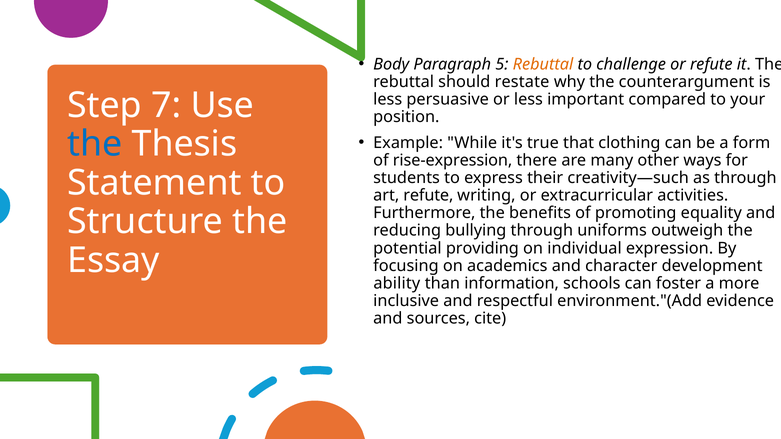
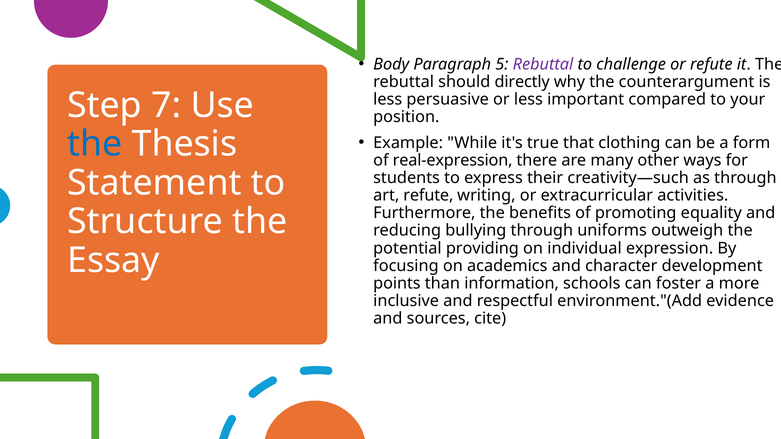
Rebuttal colour: orange -> purple (543, 64)
restate: restate -> directly (522, 82)
rise-expression: rise-expression -> real-expression (453, 160)
ability: ability -> points (397, 284)
